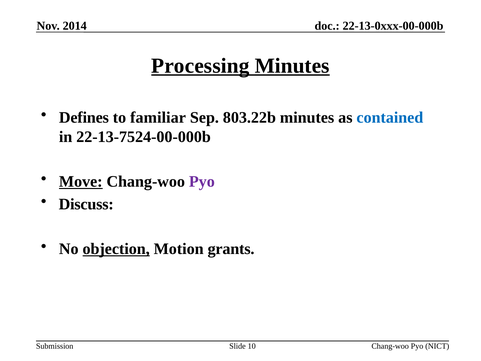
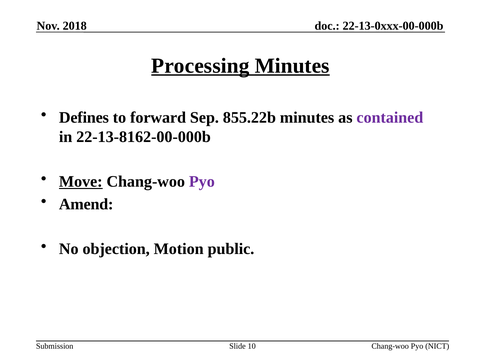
2014: 2014 -> 2018 (75, 26)
familiar: familiar -> forward (158, 117)
803.22b: 803.22b -> 855.22b (249, 117)
contained colour: blue -> purple (390, 117)
22-13-7524-00-000b: 22-13-7524-00-000b -> 22-13-8162-00-000b (144, 137)
Discuss: Discuss -> Amend (86, 204)
objection underline: present -> none (116, 249)
grants: grants -> public (231, 249)
